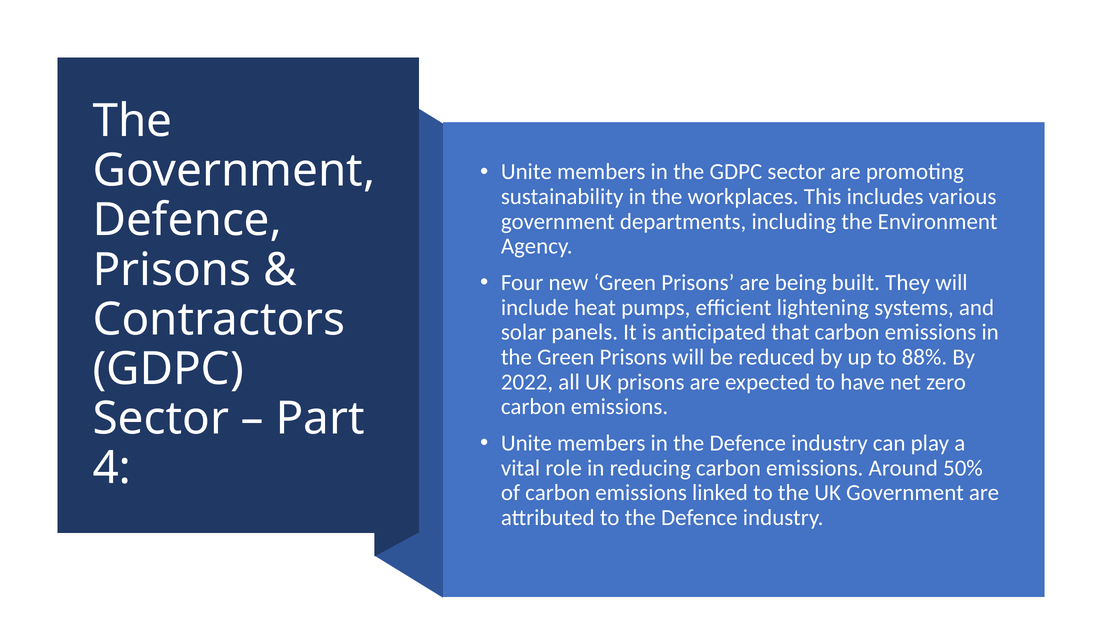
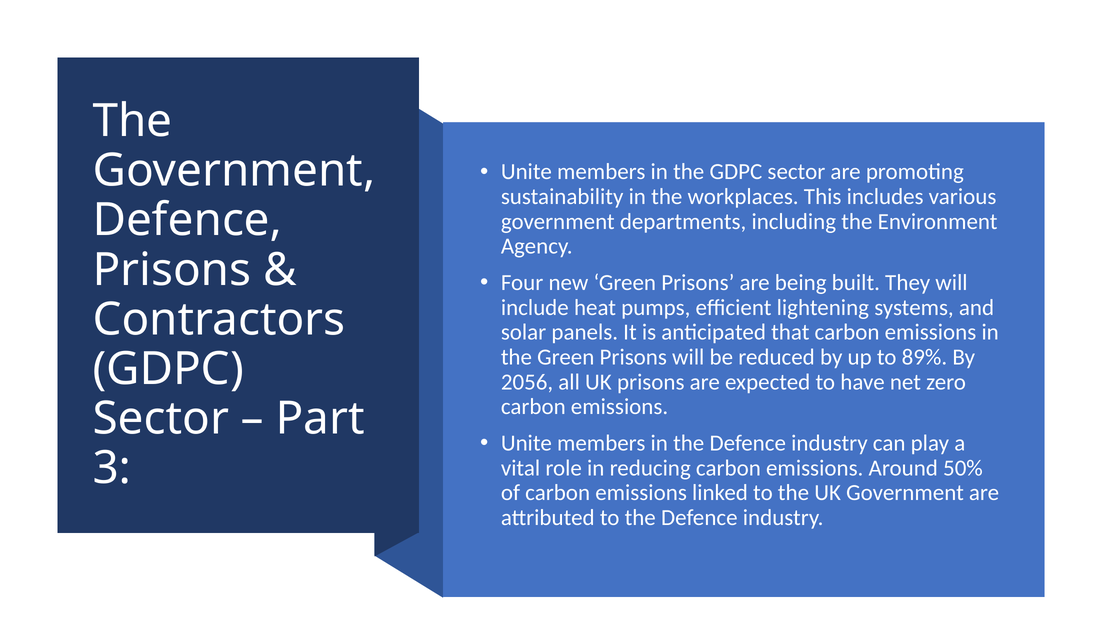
88%: 88% -> 89% (924, 357)
2022: 2022 -> 2056 (527, 382)
4: 4 -> 3 (112, 468)
